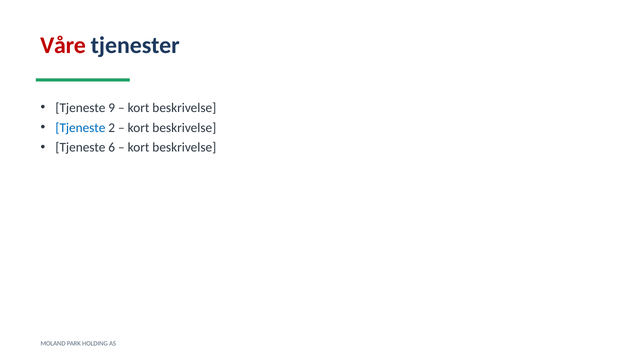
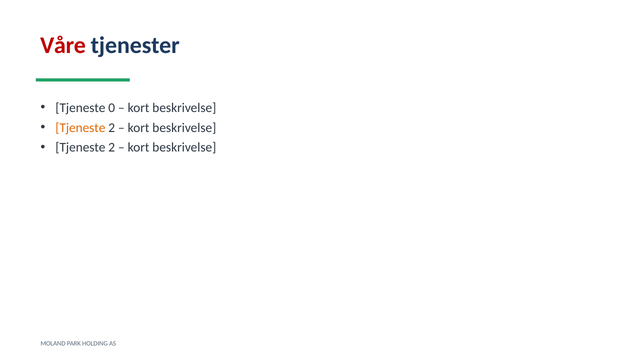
9: 9 -> 0 (112, 108)
Tjeneste colour: blue -> orange (80, 128)
6: 6 -> 2 (112, 148)
